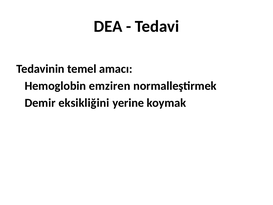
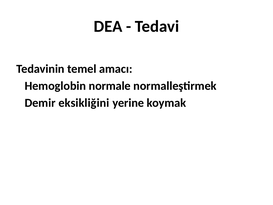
emziren: emziren -> normale (110, 86)
